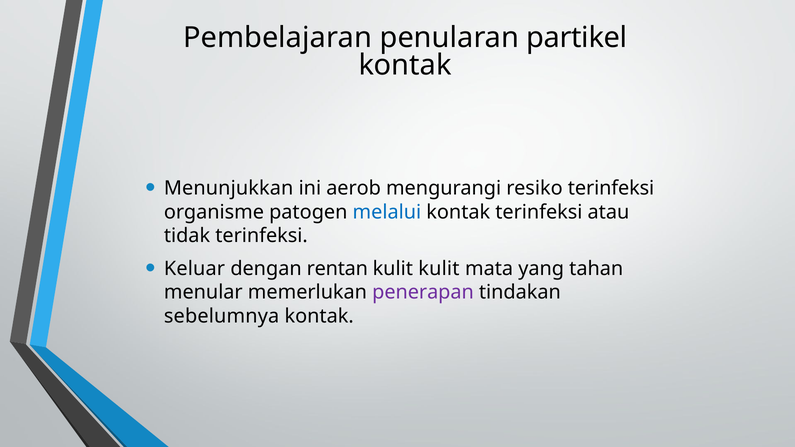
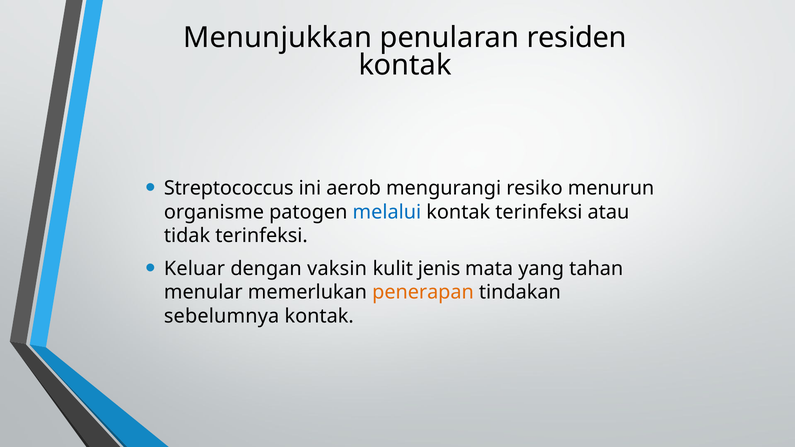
Pembelajaran: Pembelajaran -> Menunjukkan (278, 38)
partikel: partikel -> residen (577, 38)
Menunjukkan: Menunjukkan -> Streptococcus (229, 188)
resiko terinfeksi: terinfeksi -> menurun (611, 188)
rentan: rentan -> vaksin (337, 269)
kulit kulit: kulit -> jenis (439, 269)
penerapan colour: purple -> orange (423, 293)
